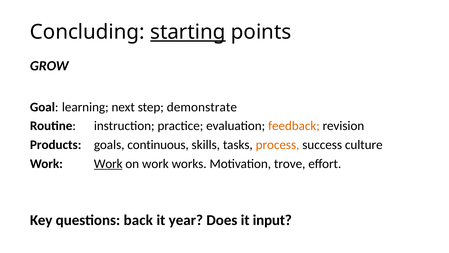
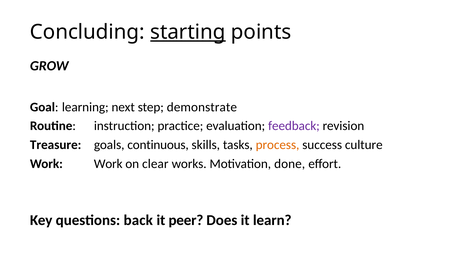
feedback colour: orange -> purple (294, 126)
Products: Products -> Treasure (56, 145)
Work underline: present -> none (108, 163)
on work: work -> clear (155, 163)
trove: trove -> done (290, 163)
year: year -> peer (186, 220)
input: input -> learn (272, 220)
